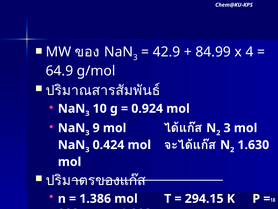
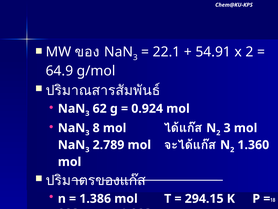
42.9: 42.9 -> 22.1 (167, 52)
84.99: 84.99 -> 54.91 (213, 52)
x 4: 4 -> 2 (249, 52)
10: 10 -> 62 (100, 108)
9: 9 -> 8 (96, 128)
0.424: 0.424 -> 2.789 (108, 145)
1.630: 1.630 -> 1.360 (253, 145)
